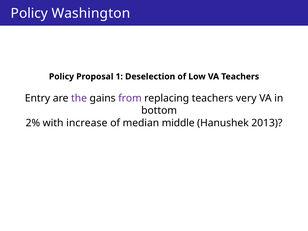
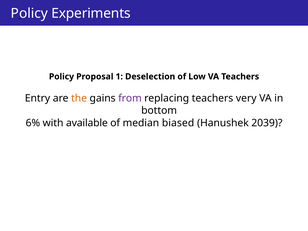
Washington: Washington -> Experiments (91, 13)
the colour: purple -> orange (79, 98)
2%: 2% -> 6% (33, 123)
increase: increase -> available (87, 123)
middle: middle -> biased (178, 123)
2013: 2013 -> 2039 (267, 123)
